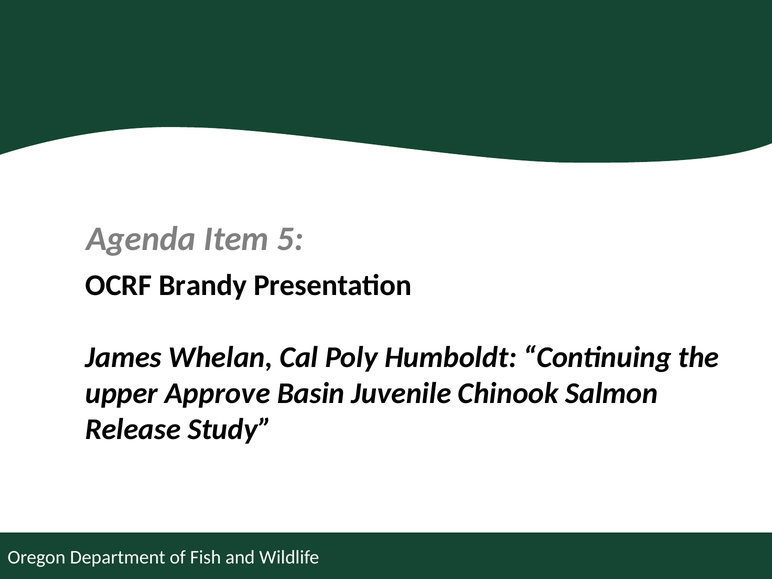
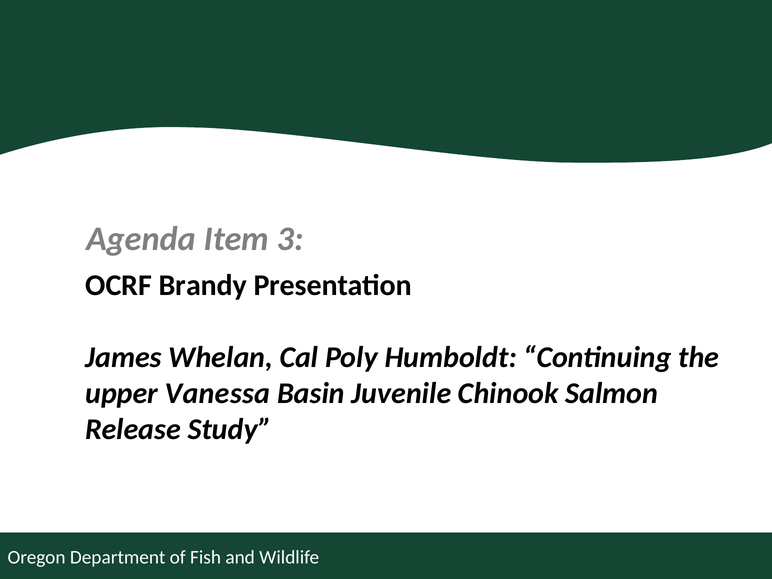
5: 5 -> 3 (290, 239)
Approve: Approve -> Vanessa (217, 393)
